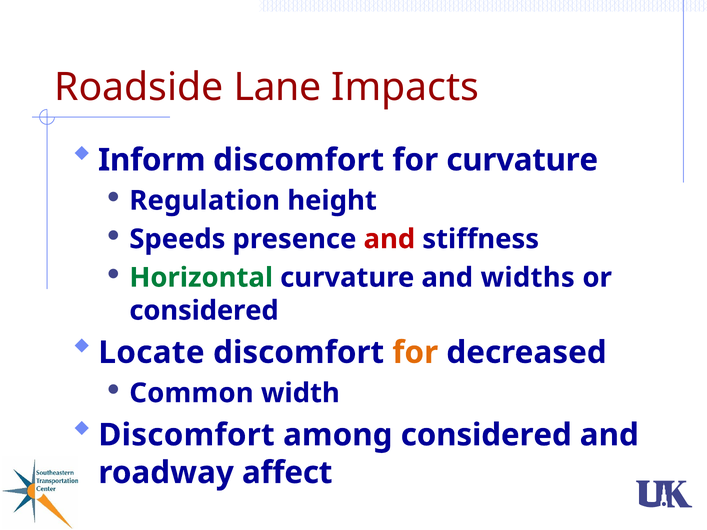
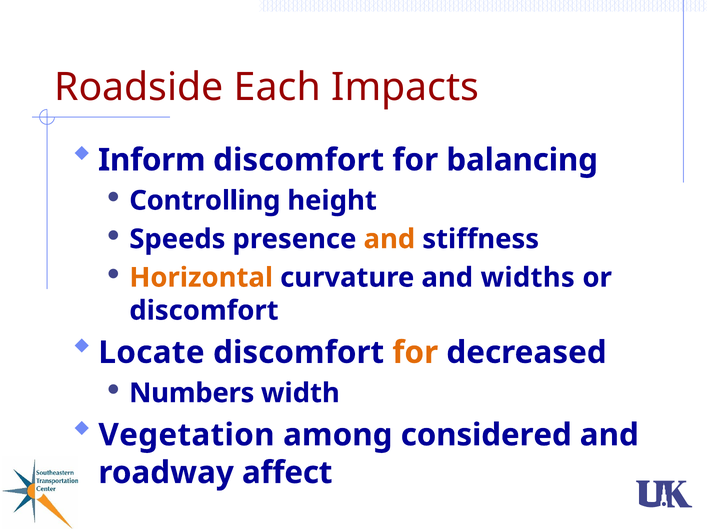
Lane: Lane -> Each (277, 88)
for curvature: curvature -> balancing (522, 160)
Regulation: Regulation -> Controlling (205, 201)
and colour: red -> orange (389, 239)
Horizontal colour: green -> orange (201, 278)
considered: considered -> discomfort (204, 311)
Common: Common -> Numbers (192, 393)
Discomfort: Discomfort -> Vegetation (186, 435)
